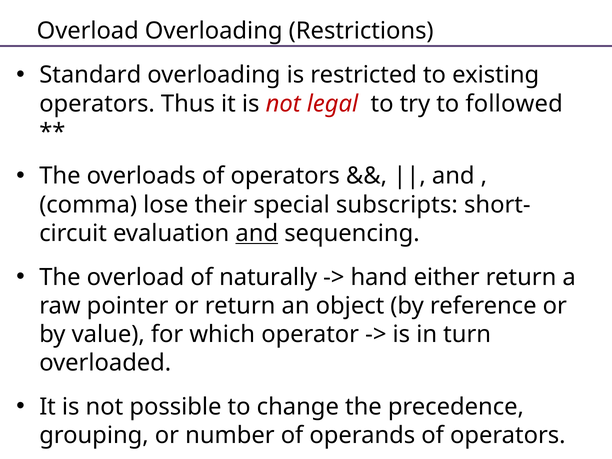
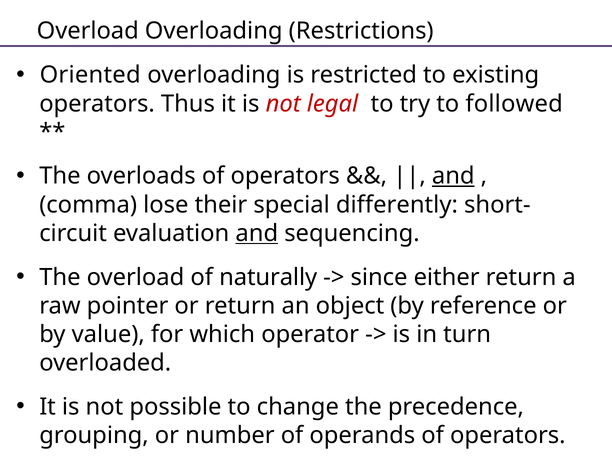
Standard: Standard -> Oriented (90, 75)
and underline: none -> present (453, 176)
subscripts: subscripts -> differently (397, 205)
hand: hand -> since (379, 277)
